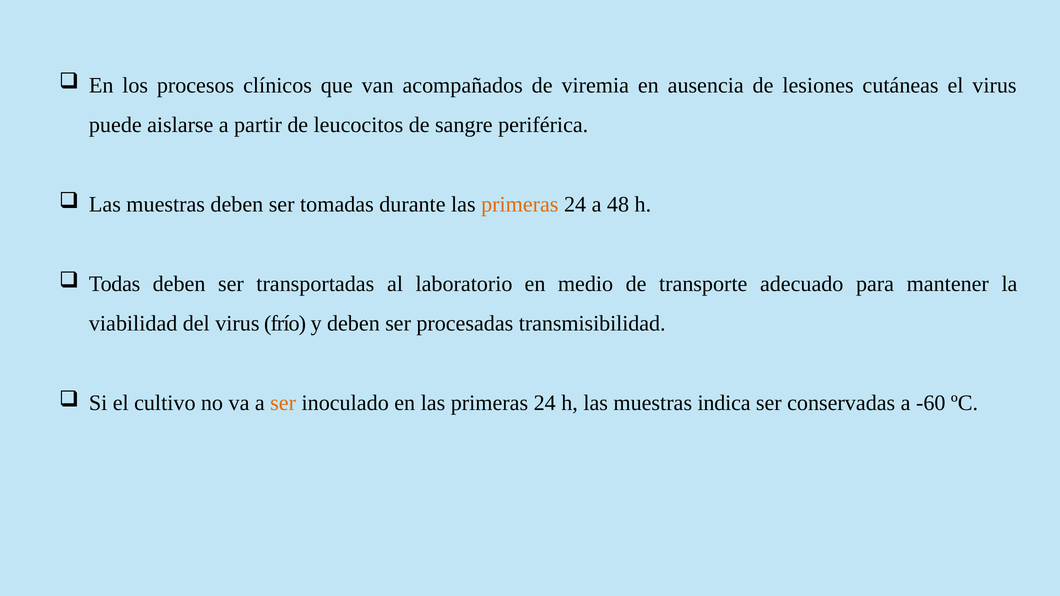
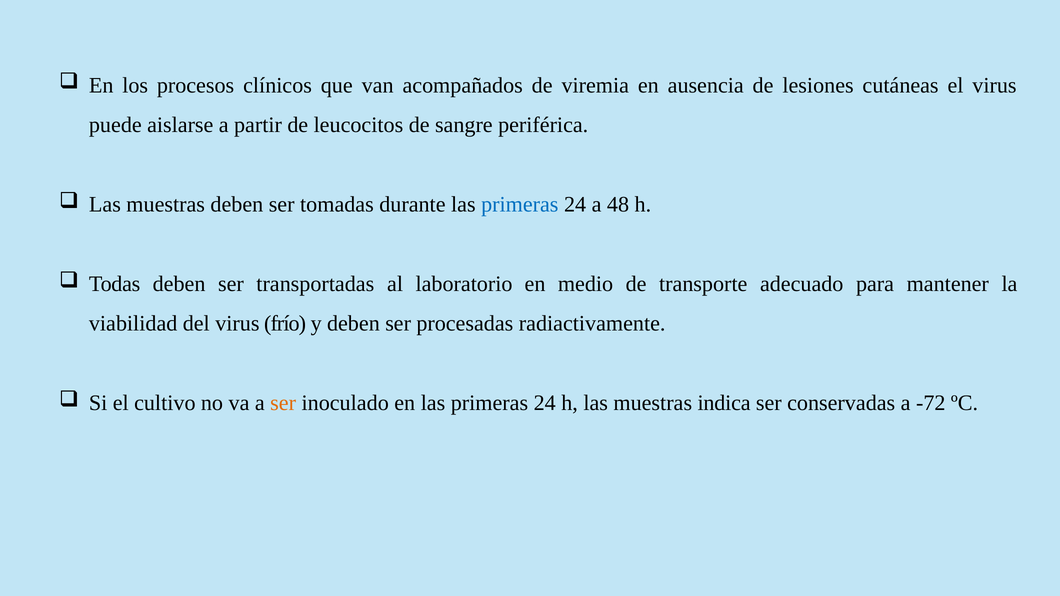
primeras colour: orange -> blue (520, 205)
transmisibilidad: transmisibilidad -> radiactivamente (592, 324)
-60: -60 -> -72 (931, 403)
